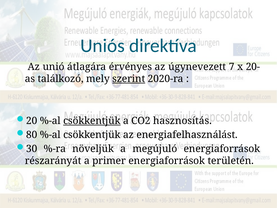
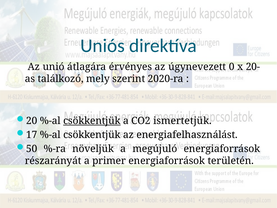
7: 7 -> 0 (232, 67)
szerint underline: present -> none (129, 79)
hasznosítás: hasznosítás -> ismertetjük (182, 121)
80: 80 -> 17 (32, 135)
30: 30 -> 50 (32, 149)
